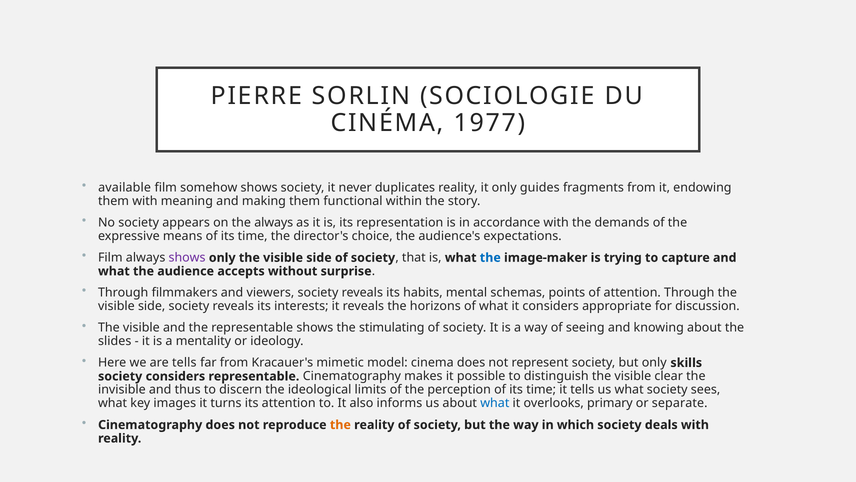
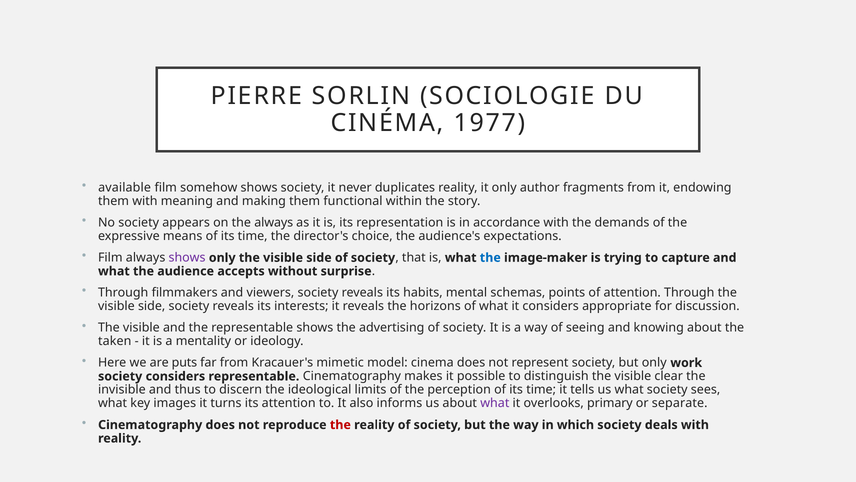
guides: guides -> author (540, 187)
stimulating: stimulating -> advertising (392, 327)
slides: slides -> taken (115, 341)
are tells: tells -> puts (184, 362)
skills: skills -> work (686, 362)
what colour: blue -> purple (495, 403)
the colour: orange -> red (340, 424)
